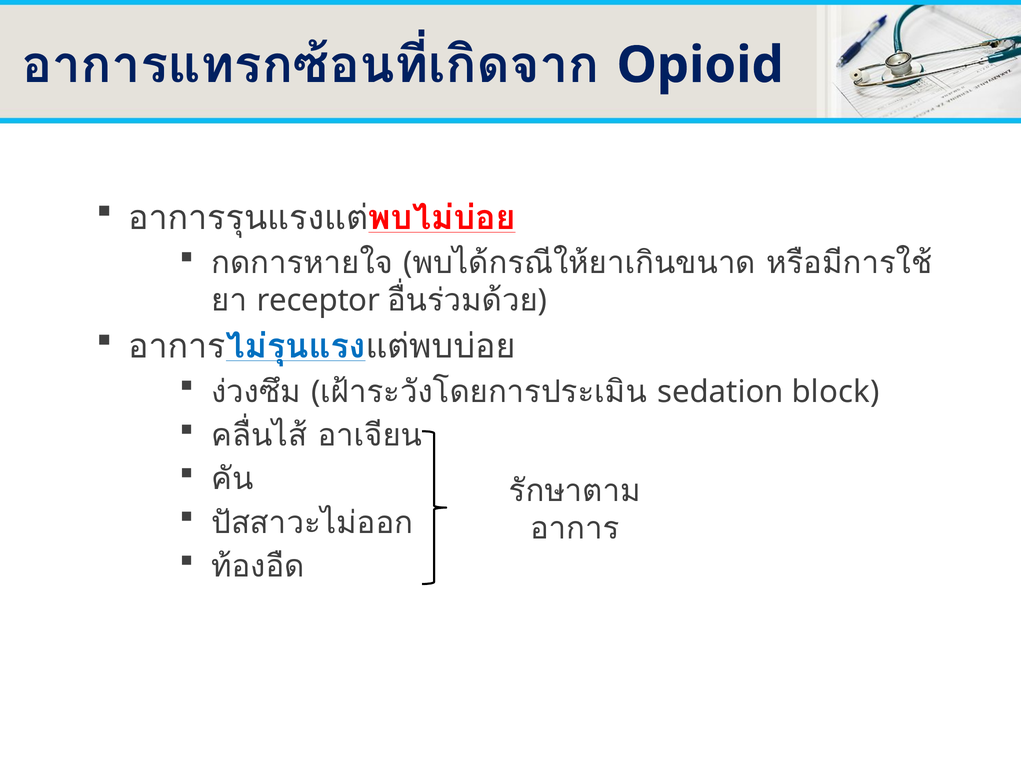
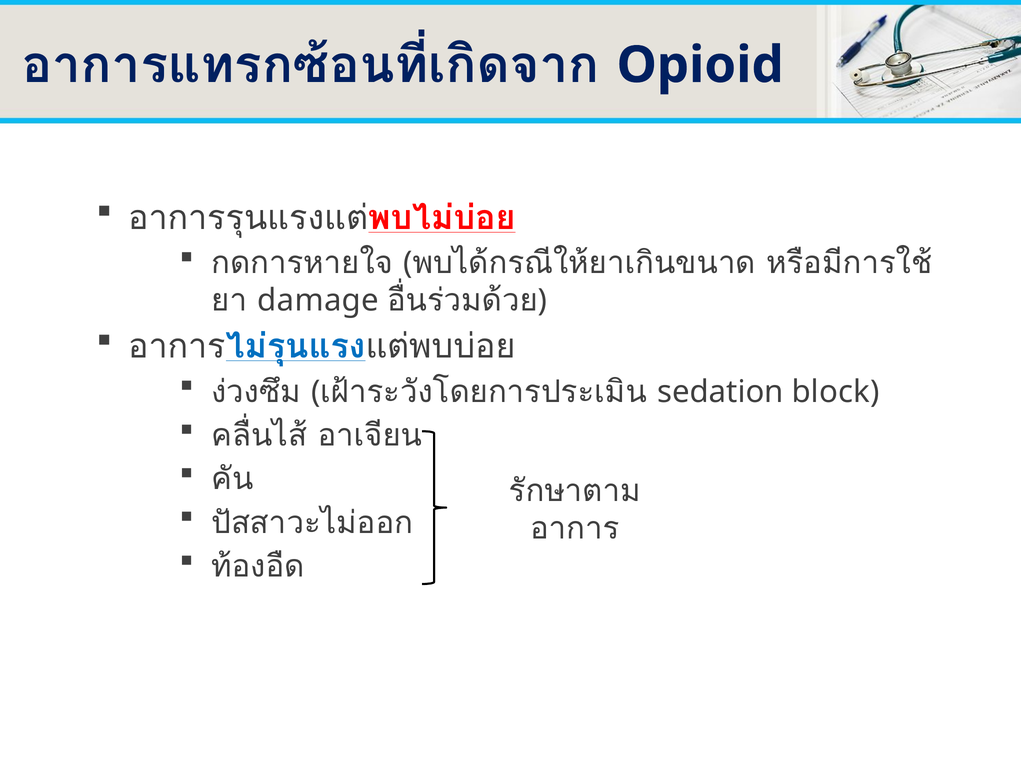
receptor: receptor -> damage (318, 300)
